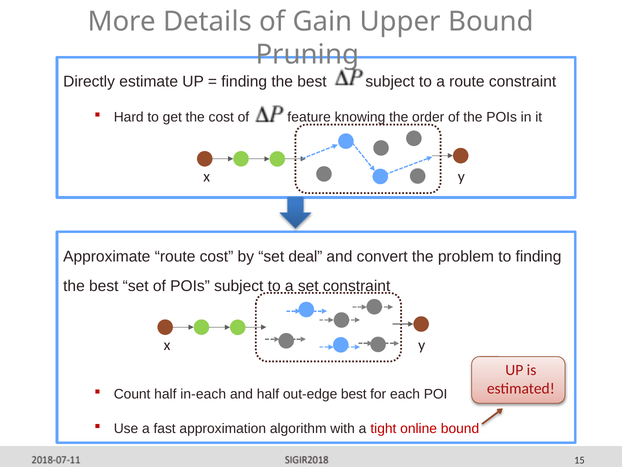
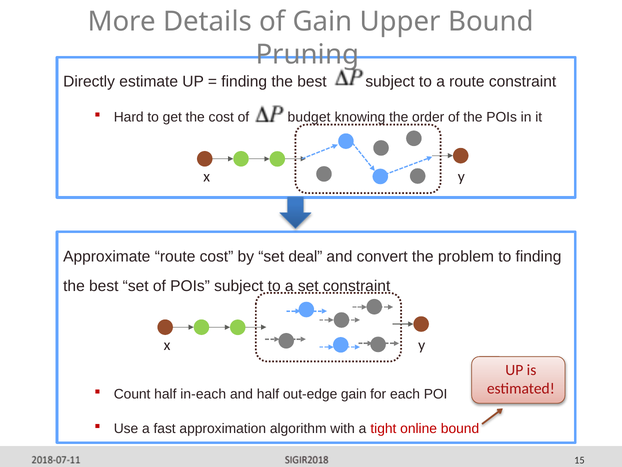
feature: feature -> budget (309, 117)
out-edge best: best -> gain (354, 394)
